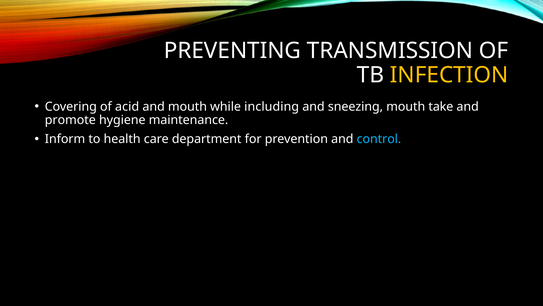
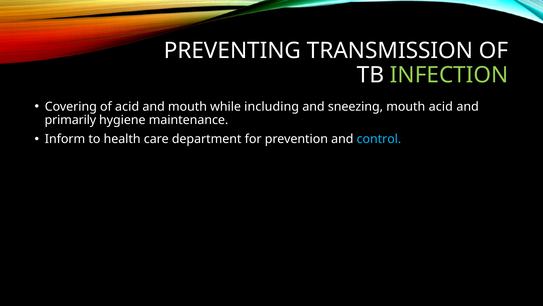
INFECTION colour: yellow -> light green (449, 75)
mouth take: take -> acid (441, 106)
promote: promote -> primarily (70, 120)
